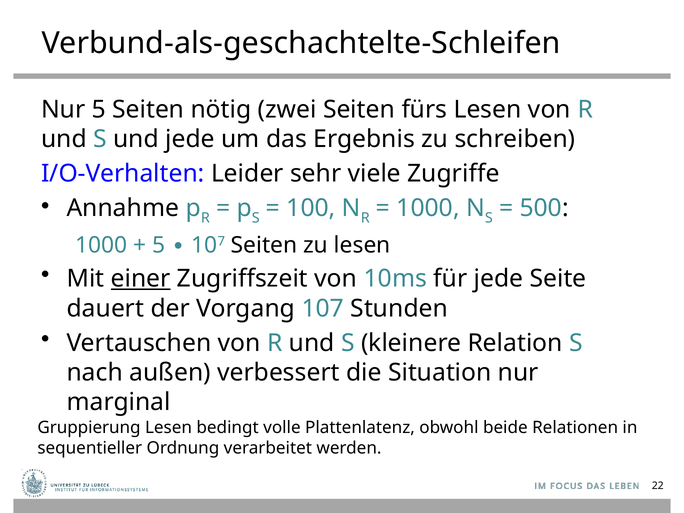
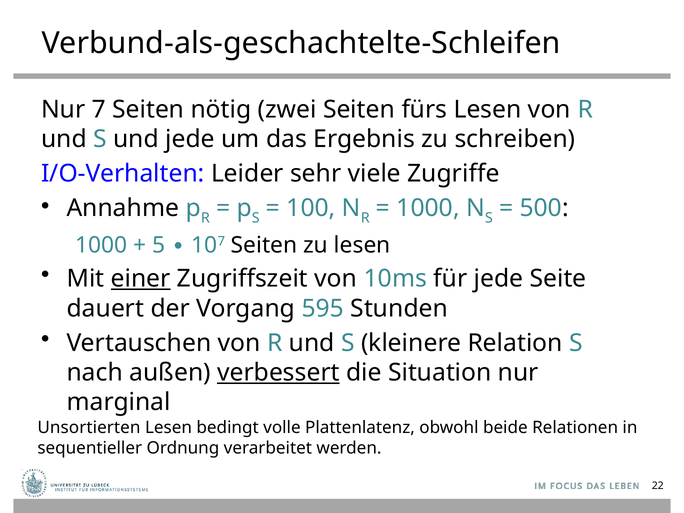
Nur 5: 5 -> 7 (99, 110)
107: 107 -> 595 (323, 308)
verbessert underline: none -> present (278, 373)
Gruppierung: Gruppierung -> Unsortierten (89, 428)
